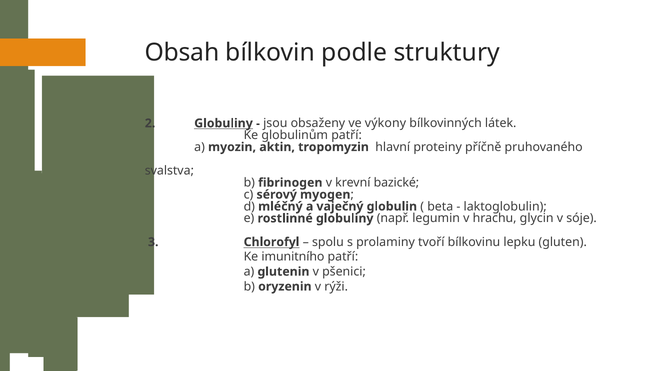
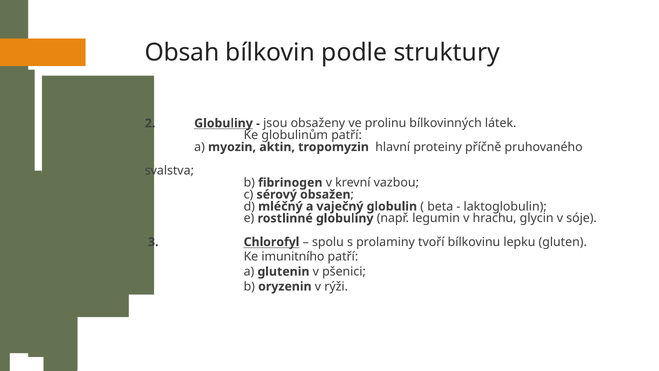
výkony: výkony -> prolinu (386, 123)
bazické: bazické -> vazbou (396, 183)
myogen: myogen -> obsažen (325, 194)
